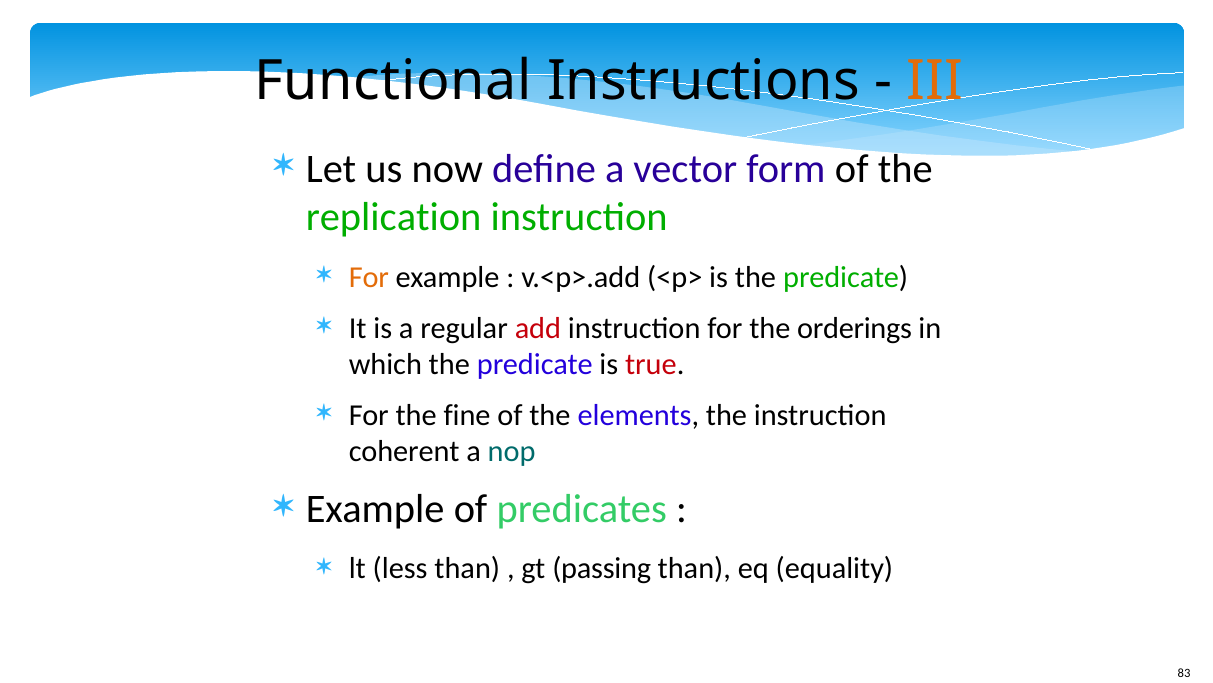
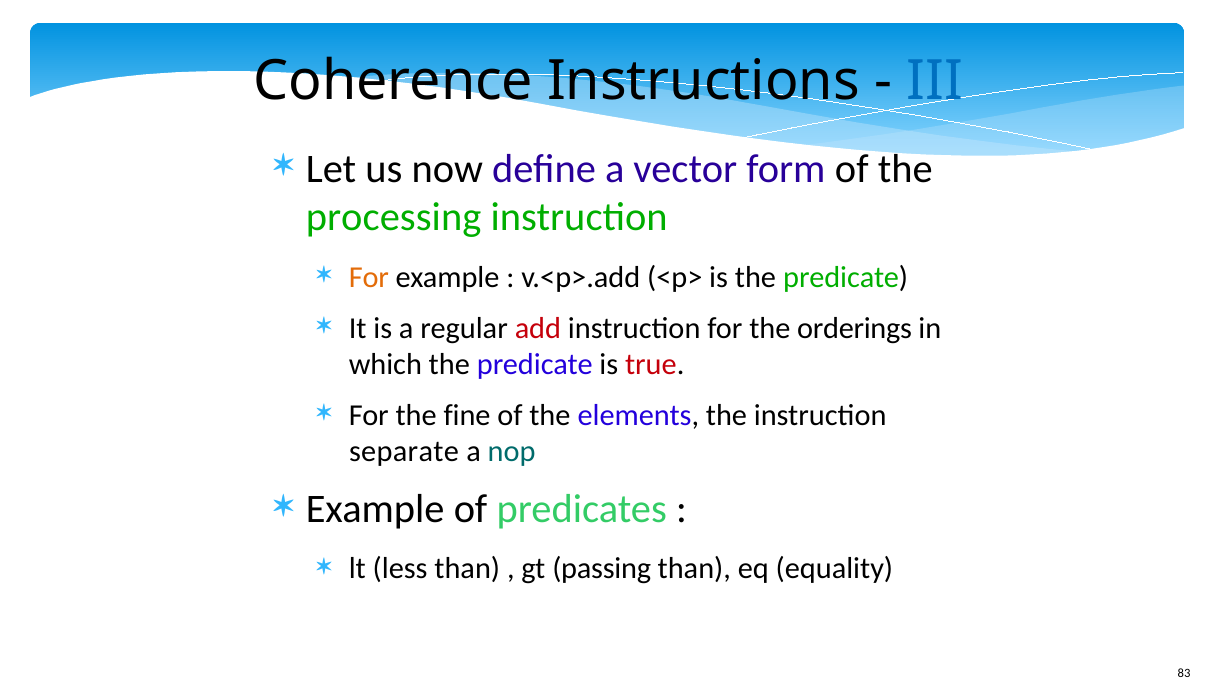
Functional: Functional -> Coherence (393, 81)
III colour: orange -> blue (935, 81)
replication: replication -> processing (394, 217)
coherent: coherent -> separate (404, 451)
